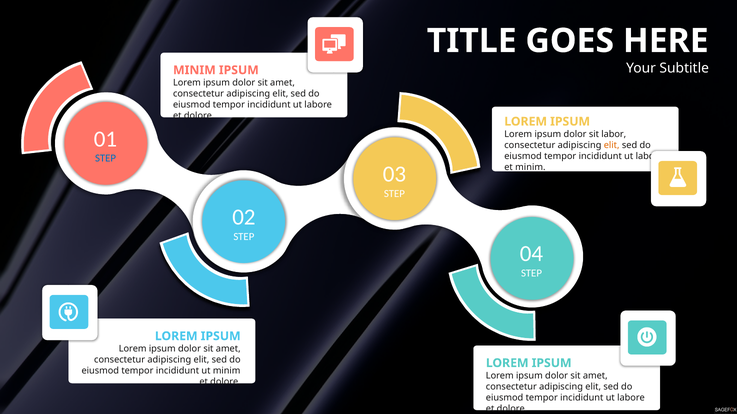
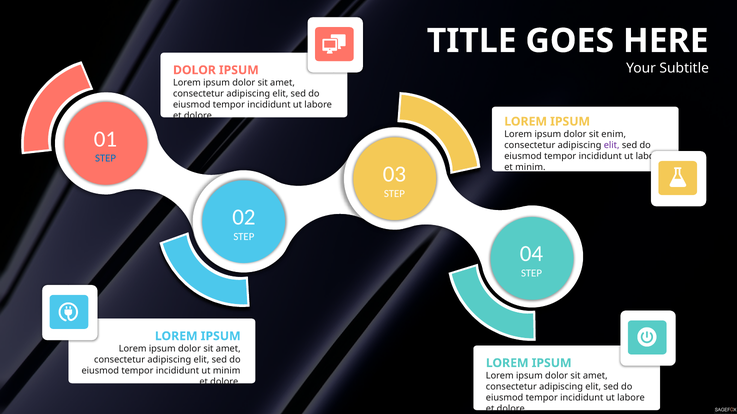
MINIM: MINIM -> DOLOR (194, 70)
labor: labor -> enim (614, 134)
elit colour: orange -> purple (612, 145)
